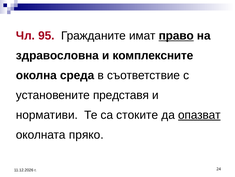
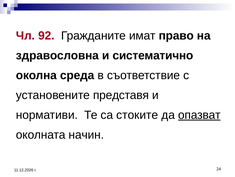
95: 95 -> 92 (46, 36)
право underline: present -> none (176, 36)
комплексните: комплексните -> систематично (153, 55)
пряко: пряко -> начин (86, 134)
